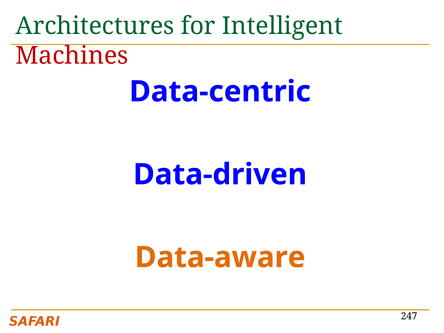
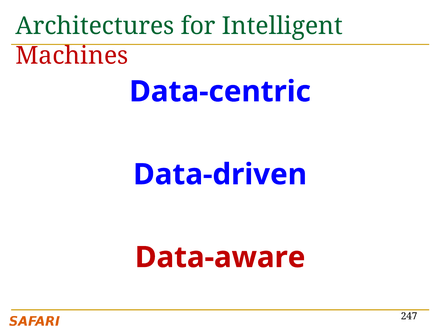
Data-aware colour: orange -> red (220, 257)
